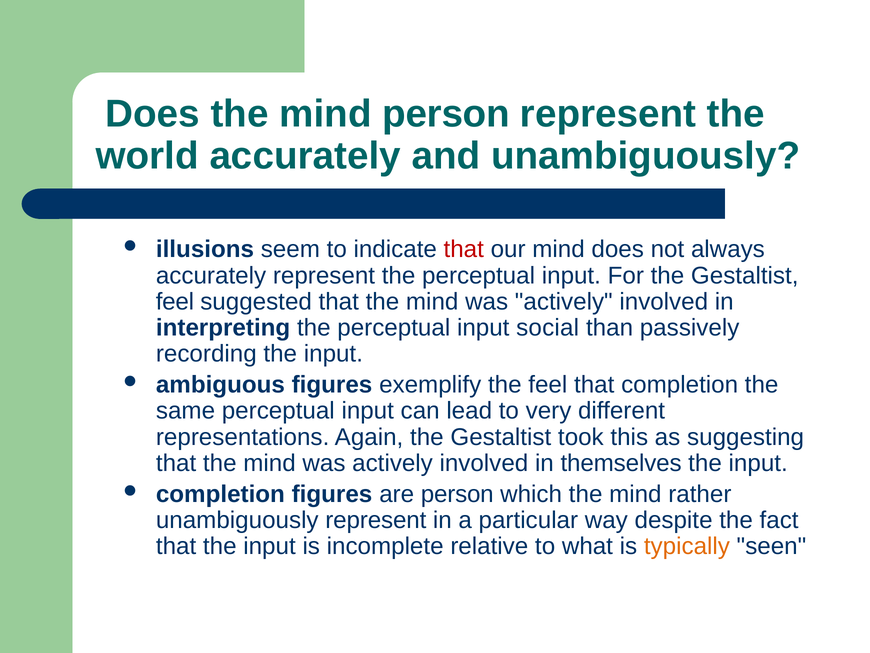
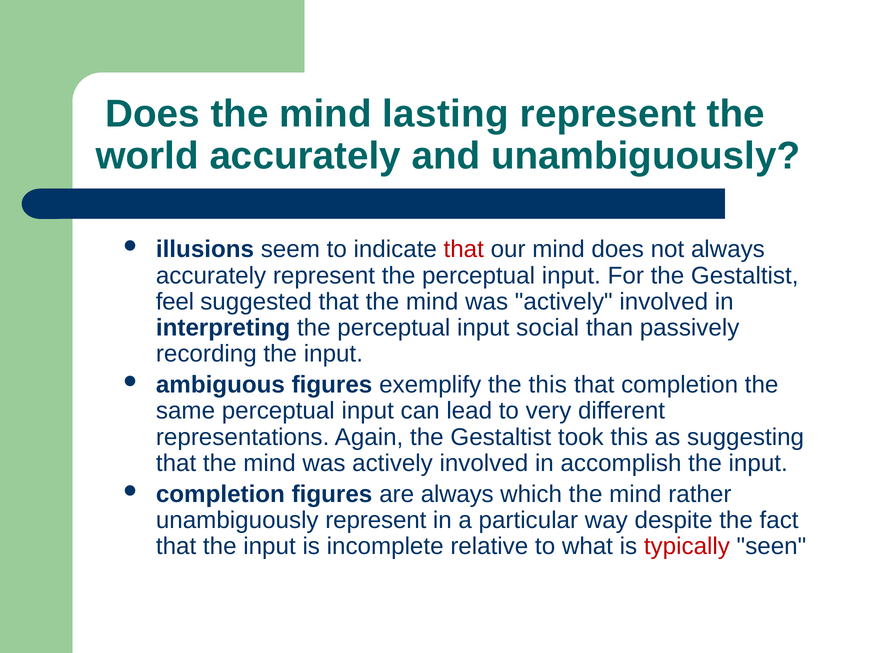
mind person: person -> lasting (446, 114)
the feel: feel -> this (548, 385)
themselves: themselves -> accomplish (621, 463)
are person: person -> always (457, 494)
typically colour: orange -> red (687, 546)
